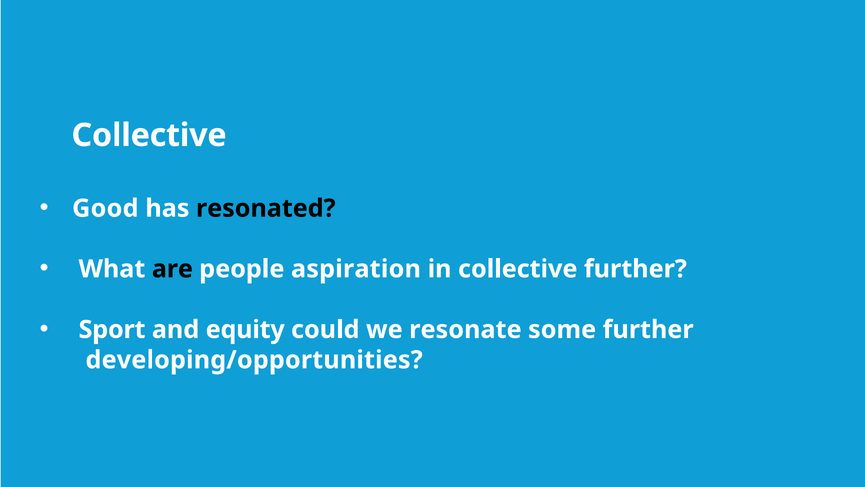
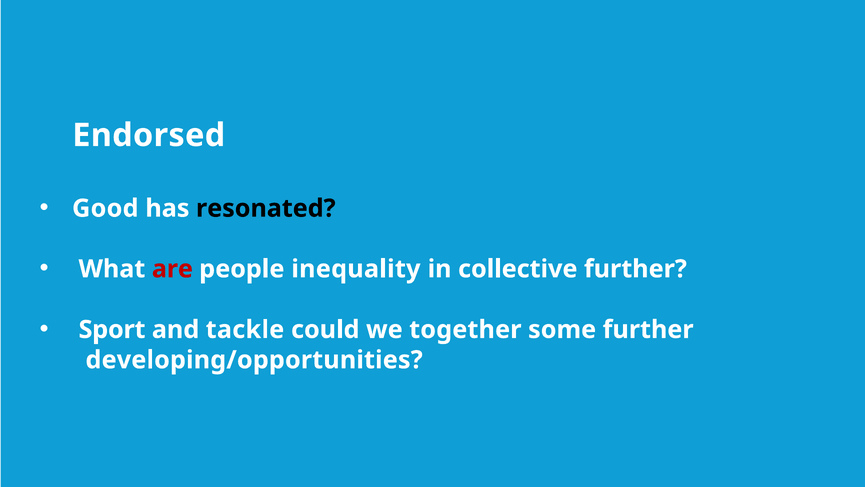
Collective: Collective -> Endorsed (149, 135)
are colour: black -> red (172, 269)
aspiration: aspiration -> inequality (356, 269)
equity: equity -> tackle (245, 329)
resonate: resonate -> together (465, 329)
